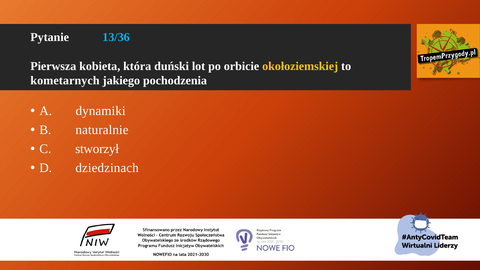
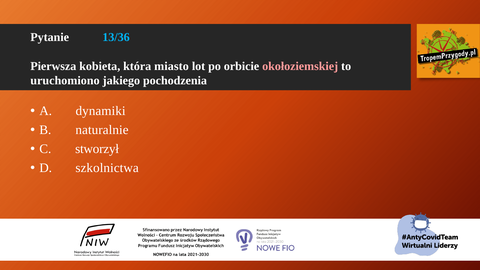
duński: duński -> miasto (172, 66)
okołoziemskiej colour: yellow -> pink (300, 66)
kometarnych: kometarnych -> uruchomiono (65, 81)
dziedzinach: dziedzinach -> szkolnictwa (107, 168)
